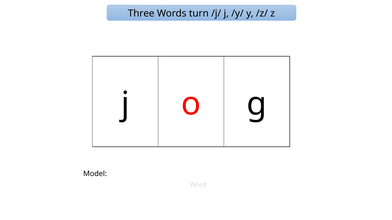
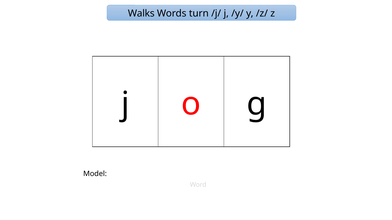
Three: Three -> Walks (141, 13)
